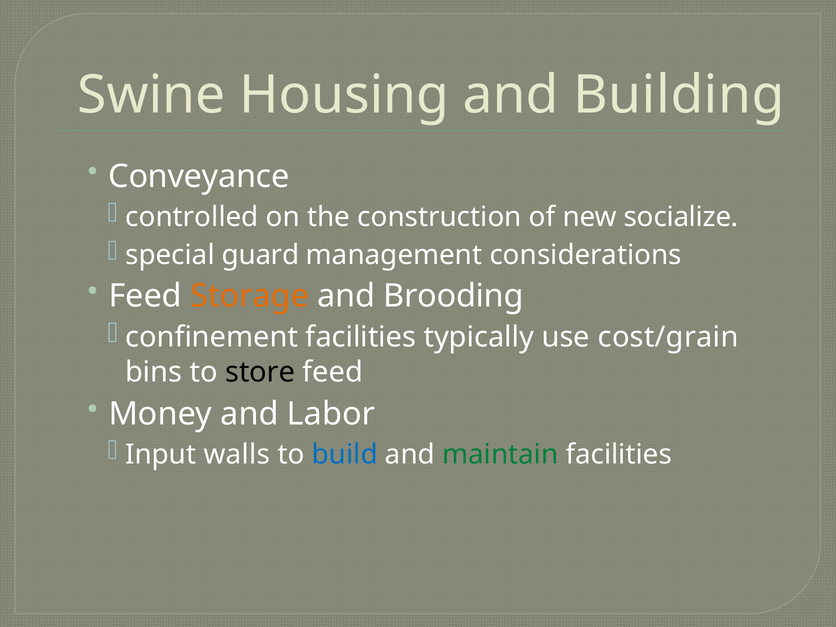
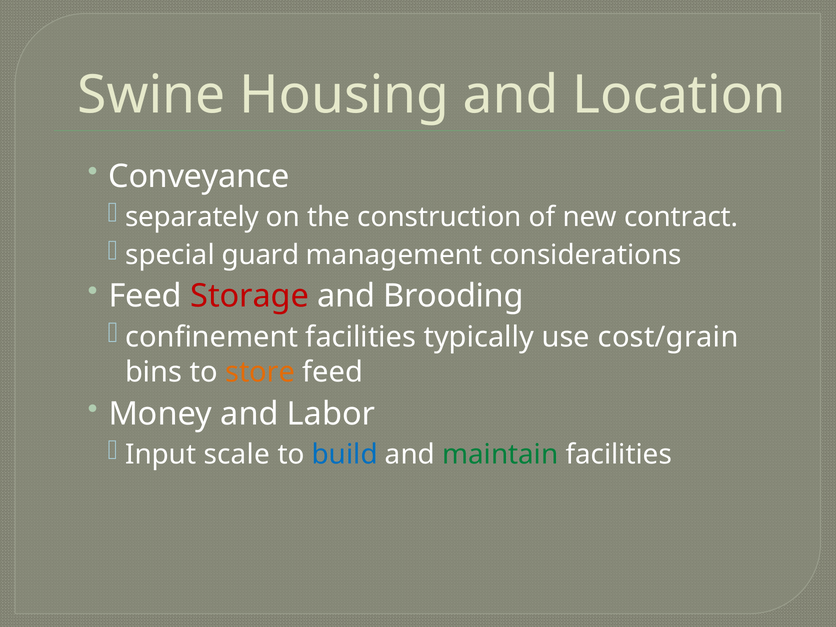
Building: Building -> Location (679, 95)
controlled: controlled -> separately (192, 217)
socialize: socialize -> contract (681, 217)
Storage colour: orange -> red (250, 296)
store colour: black -> orange (260, 372)
walls: walls -> scale (237, 454)
